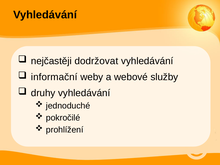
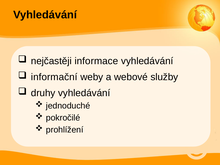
dodržovat: dodržovat -> informace (96, 61)
